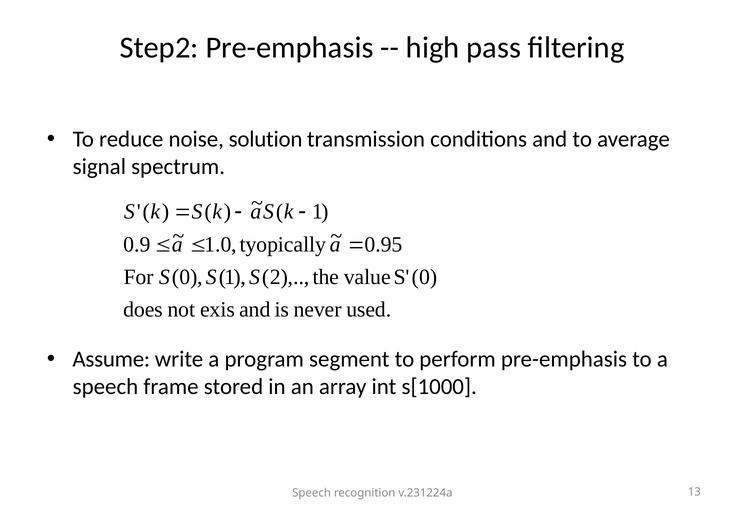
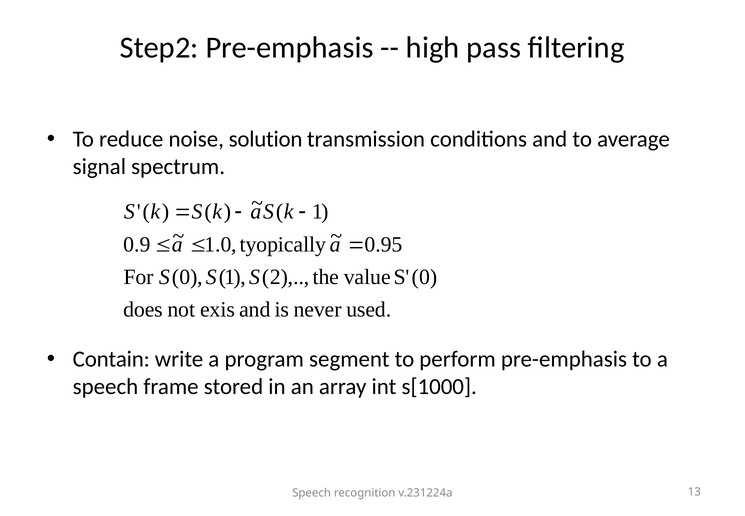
Assume: Assume -> Contain (111, 359)
